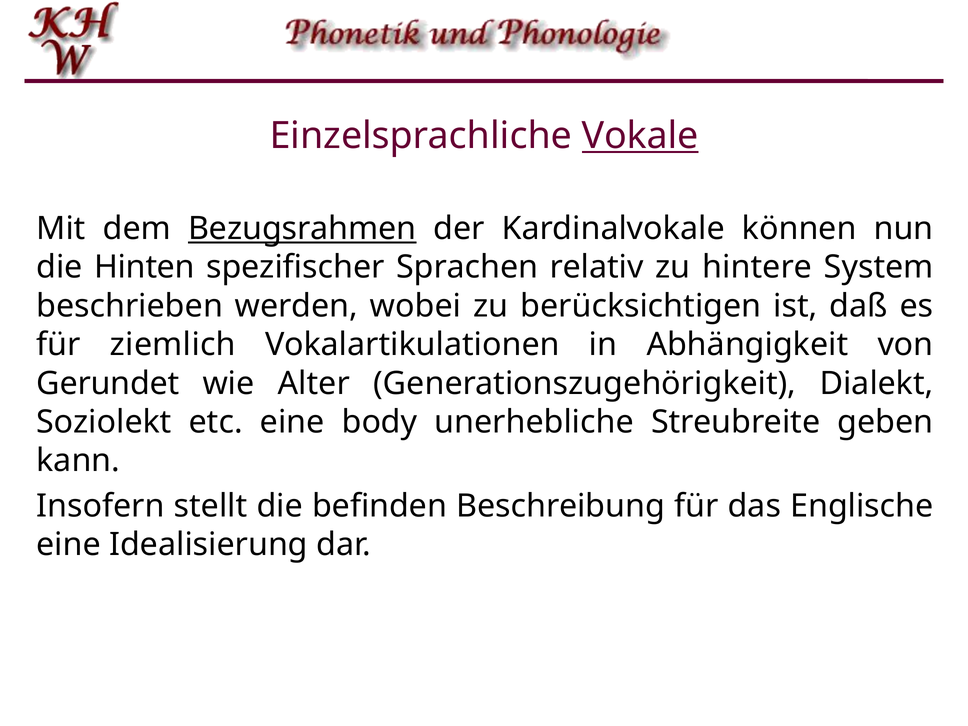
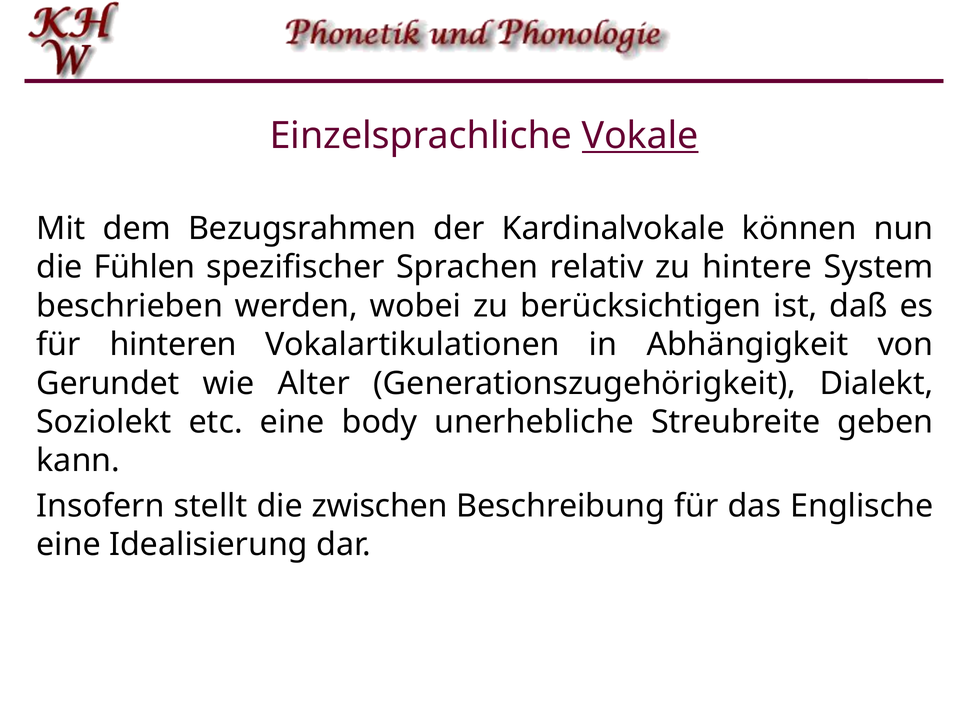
Bezugsrahmen underline: present -> none (302, 228)
Hinten: Hinten -> Fühlen (145, 267)
ziemlich: ziemlich -> hinteren (173, 345)
befinden: befinden -> zwischen (380, 506)
